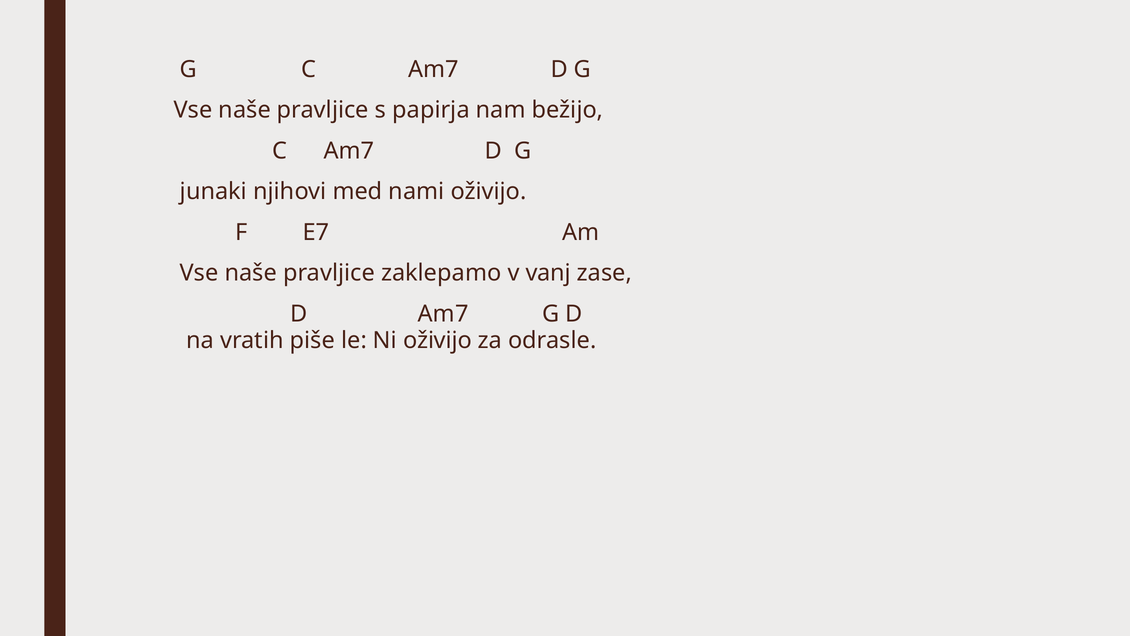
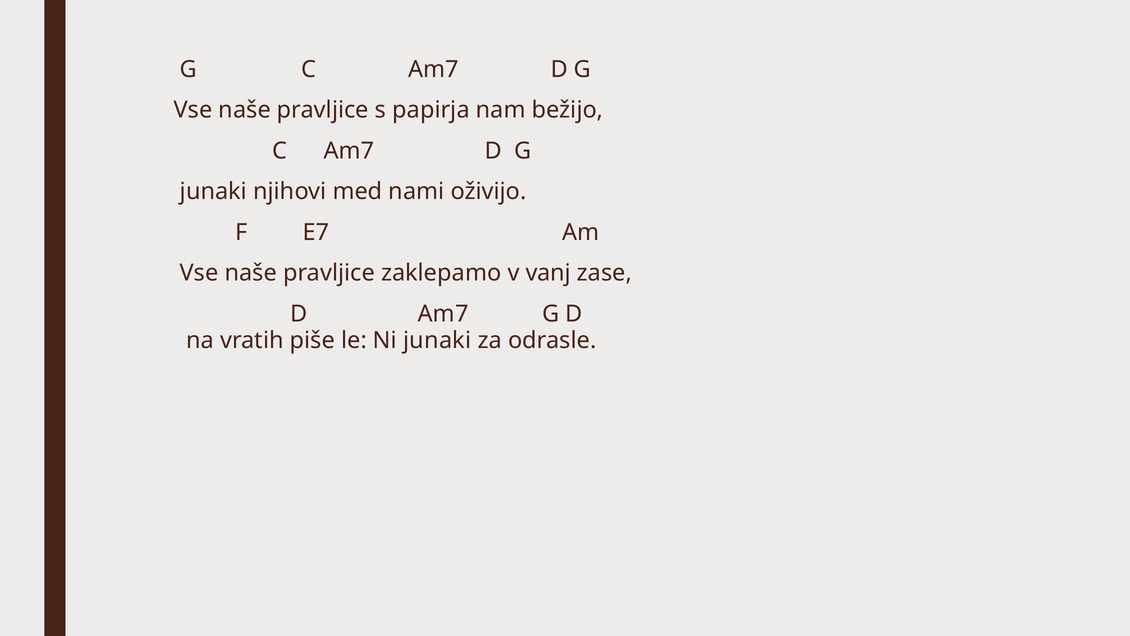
Ni oživijo: oživijo -> junaki (437, 340)
